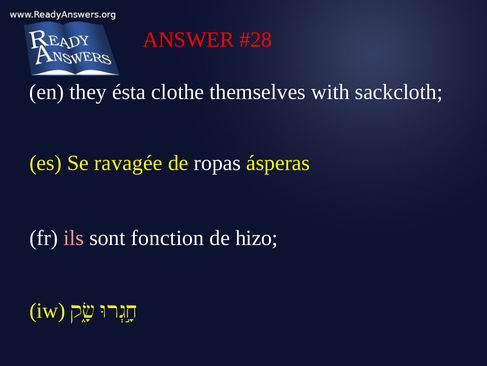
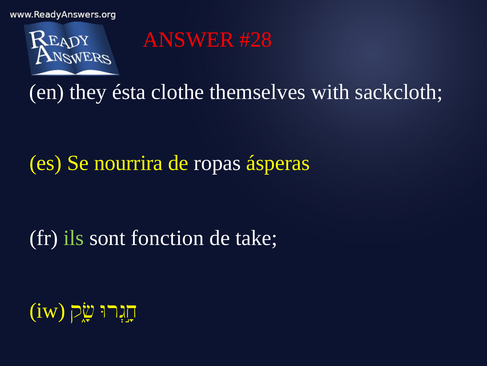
ravagée: ravagée -> nourrira (129, 163)
ils colour: pink -> light green (74, 238)
hizo: hizo -> take (256, 238)
